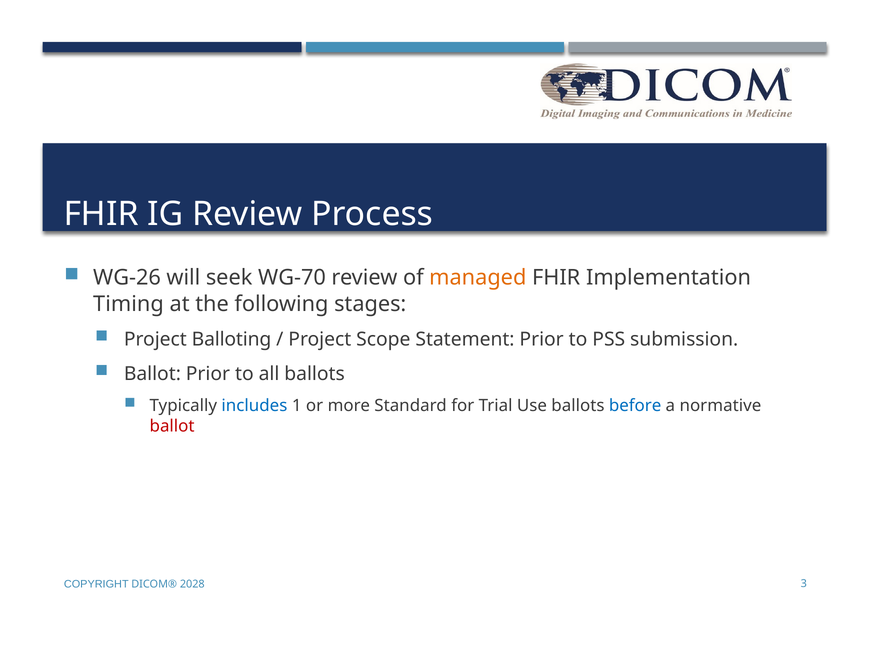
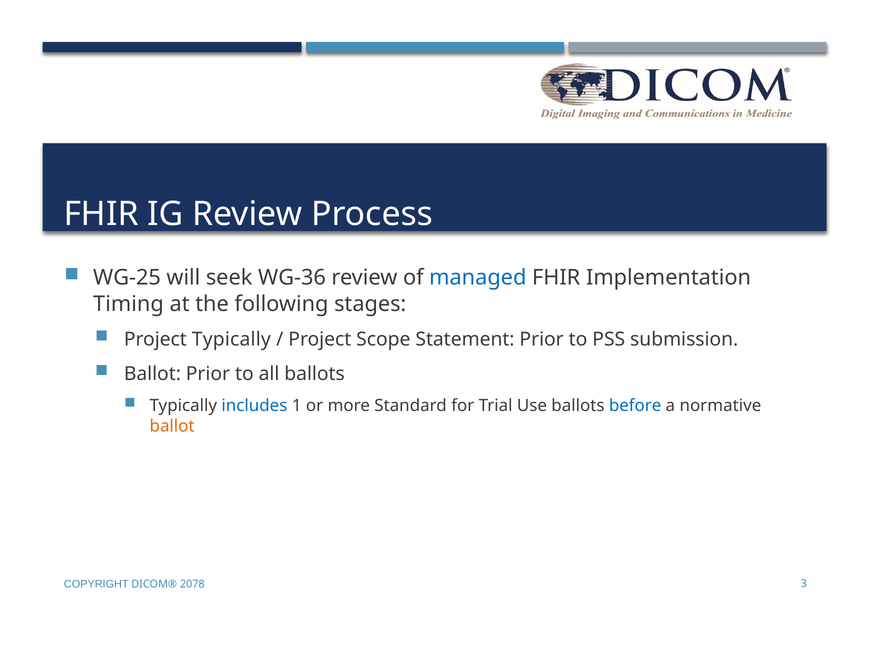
WG-26: WG-26 -> WG-25 (127, 278)
WG-70: WG-70 -> WG-36 (292, 278)
managed colour: orange -> blue (478, 278)
Project Balloting: Balloting -> Typically (231, 340)
ballot colour: red -> orange (172, 427)
2028: 2028 -> 2078 (192, 584)
